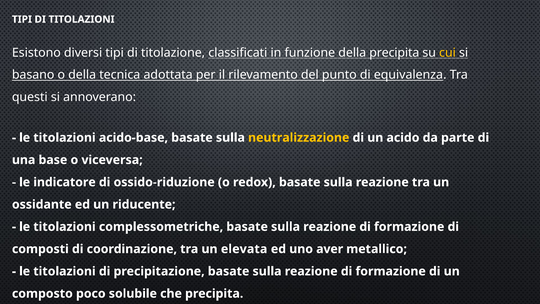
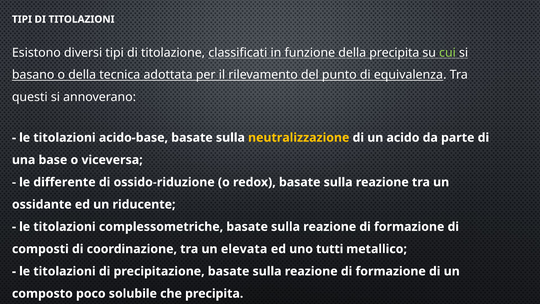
cui colour: yellow -> light green (447, 53)
indicatore: indicatore -> differente (64, 182)
aver: aver -> tutti (330, 249)
